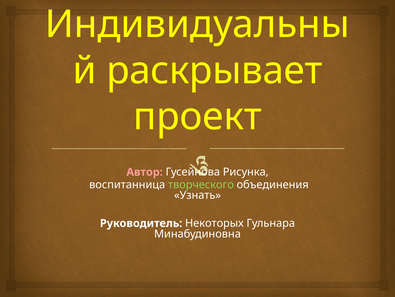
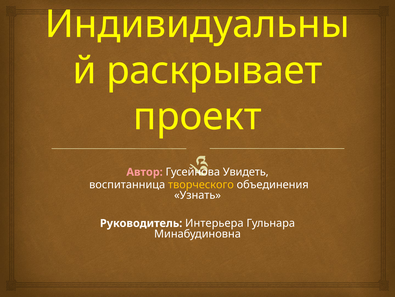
Рисунка: Рисунка -> Увидеть (246, 172)
творческого colour: light green -> yellow (201, 184)
Некоторых: Некоторых -> Интерьера (214, 223)
